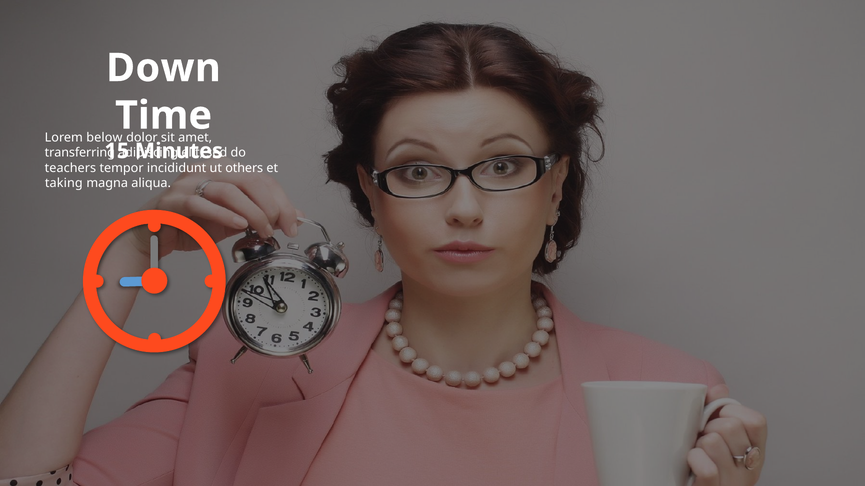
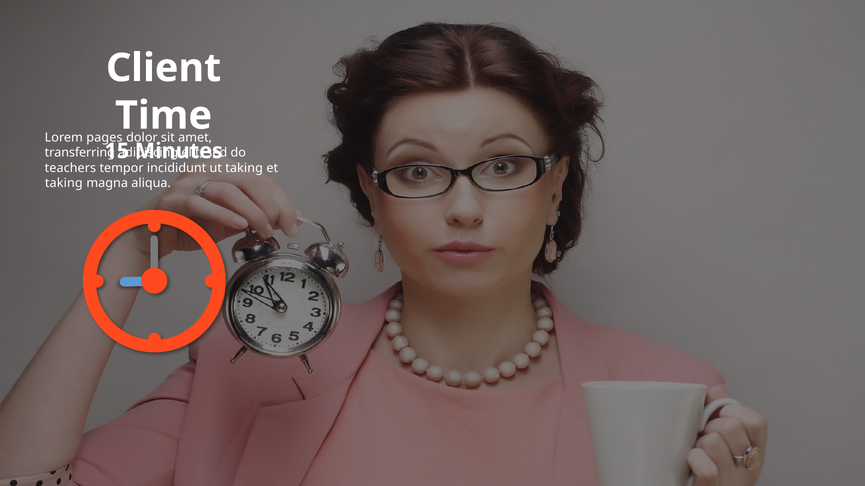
Down: Down -> Client (164, 68)
below: below -> pages (104, 138)
others: others -> taking (244, 168)
